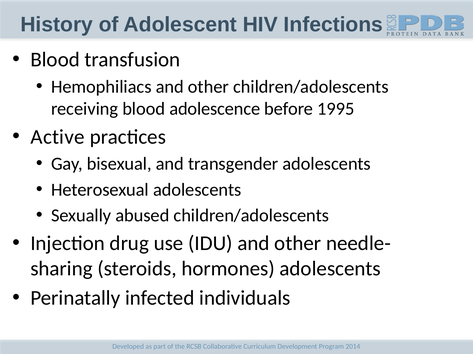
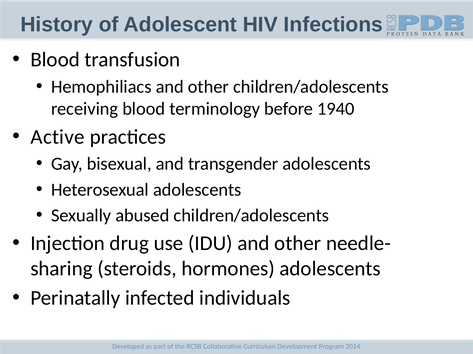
adolescence: adolescence -> terminology (215, 109)
1995: 1995 -> 1940 (336, 109)
